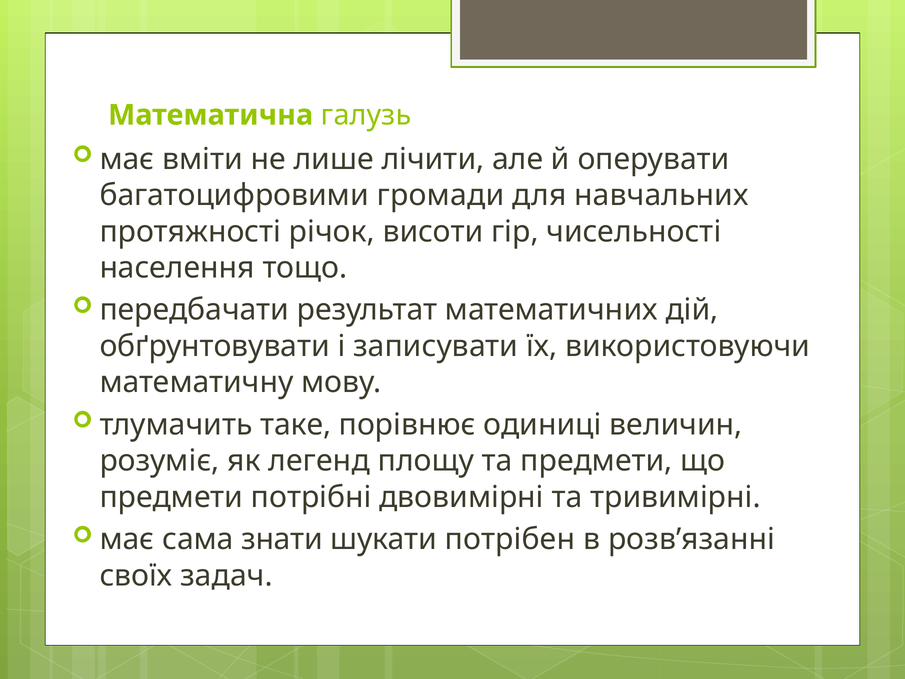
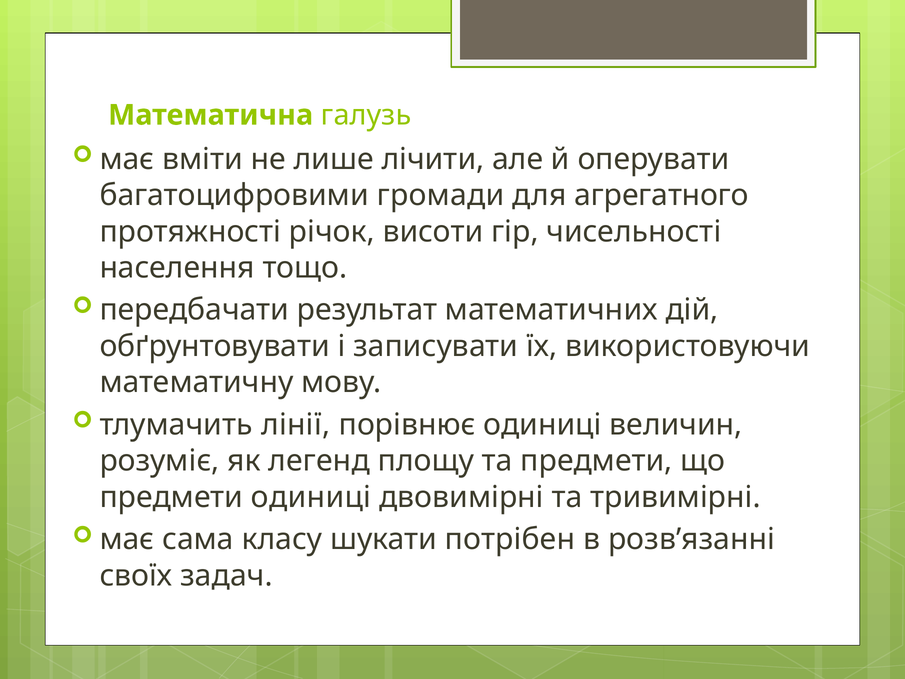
навчальних: навчальних -> агрегатного (662, 195)
таке: таке -> лінії (296, 425)
предмети потрібні: потрібні -> одиниці (311, 497)
знати: знати -> класу (282, 539)
